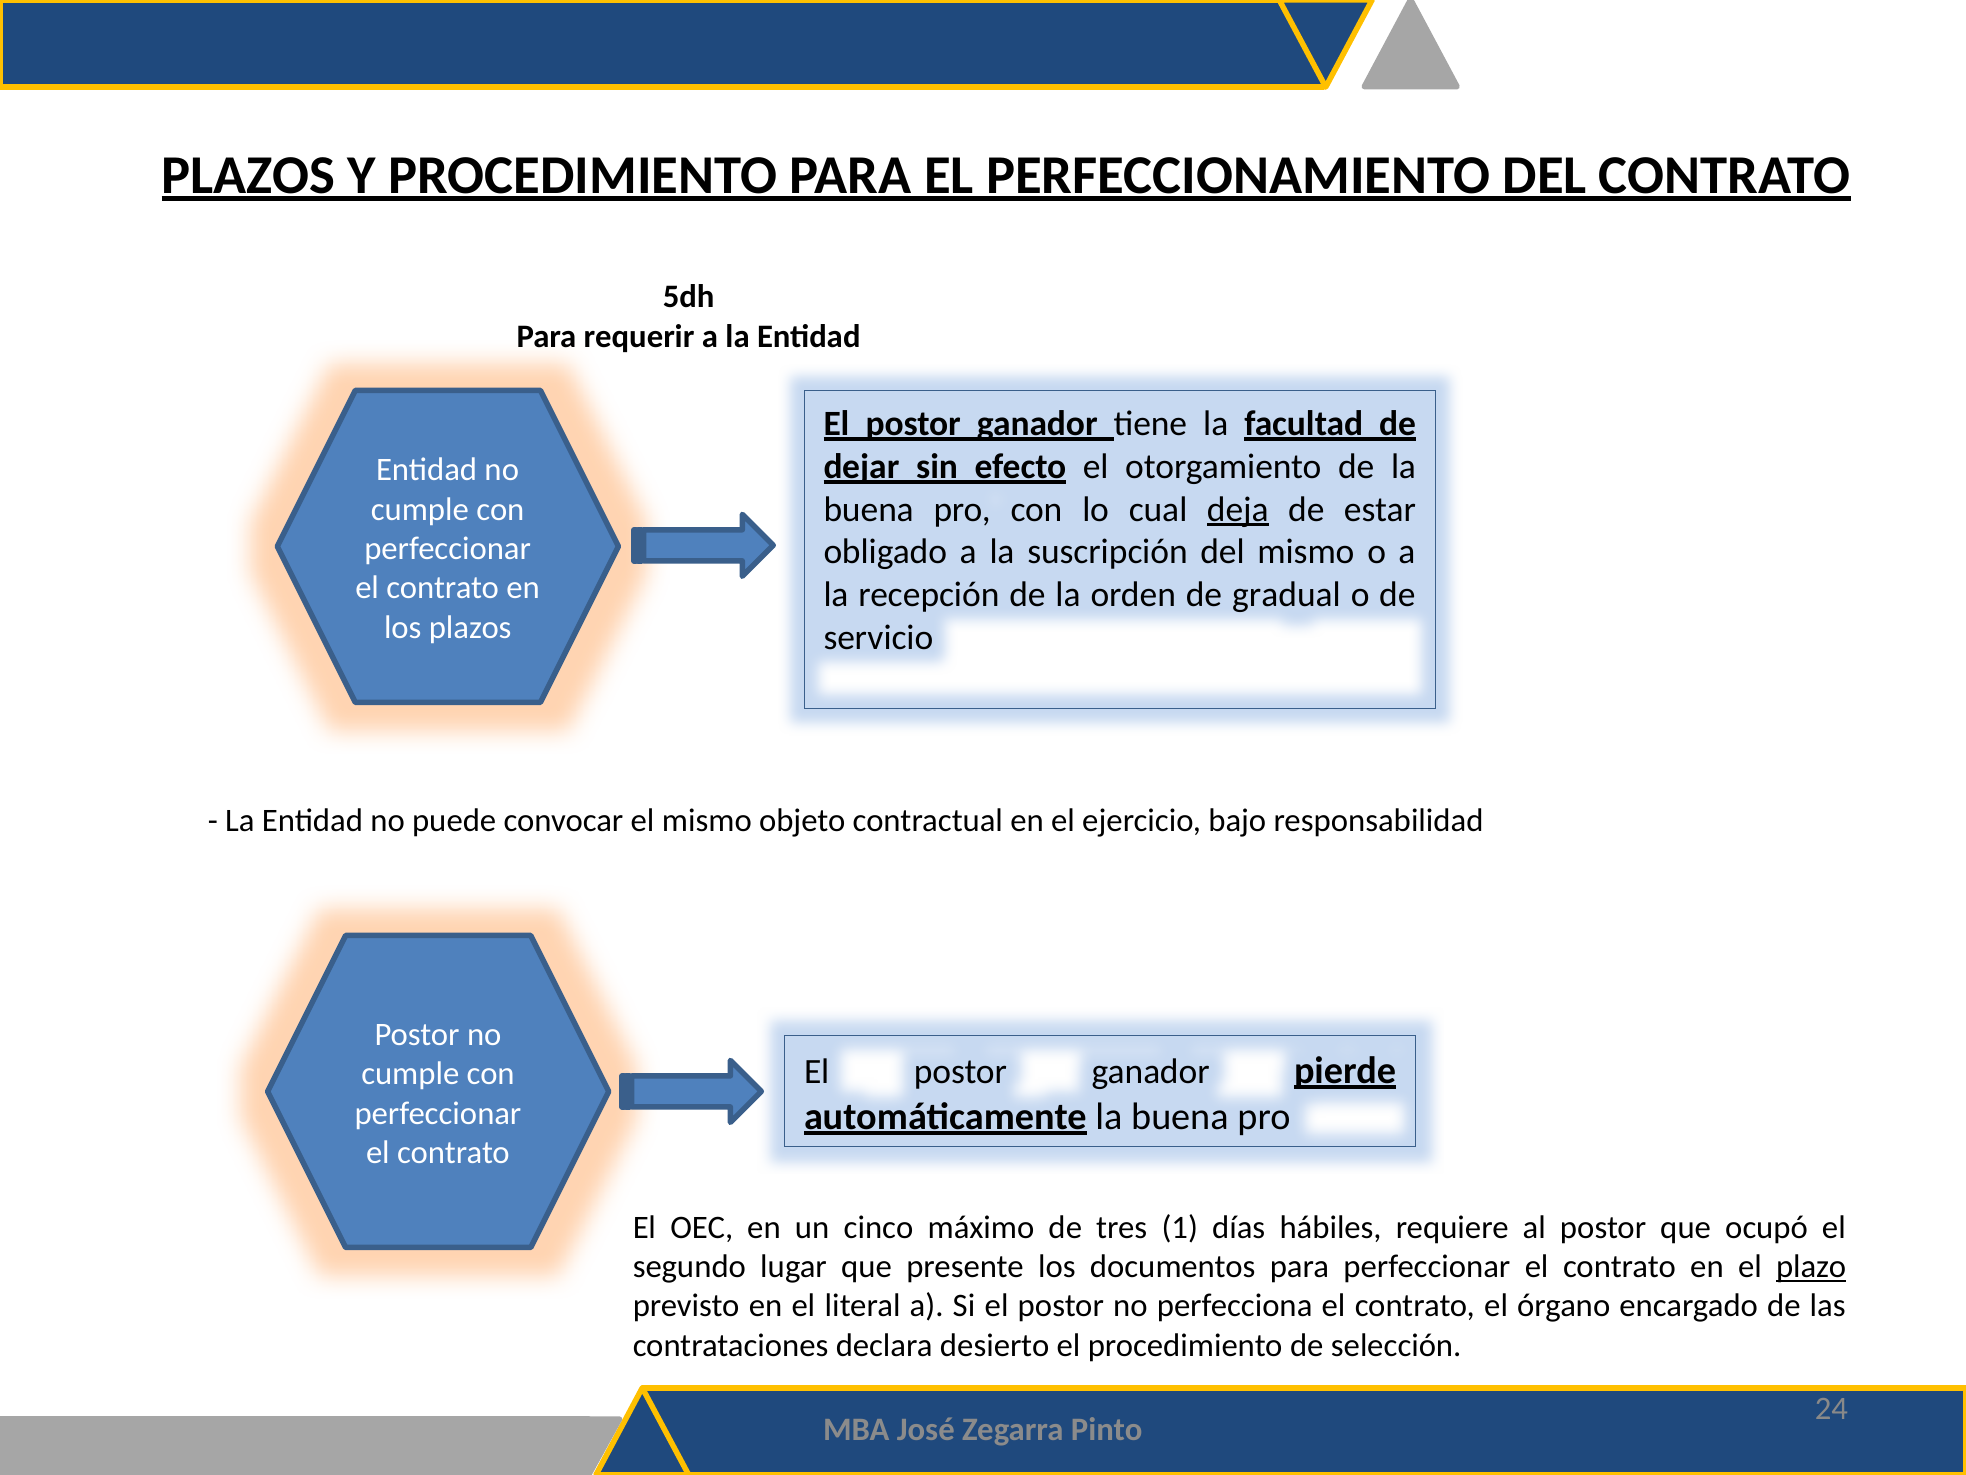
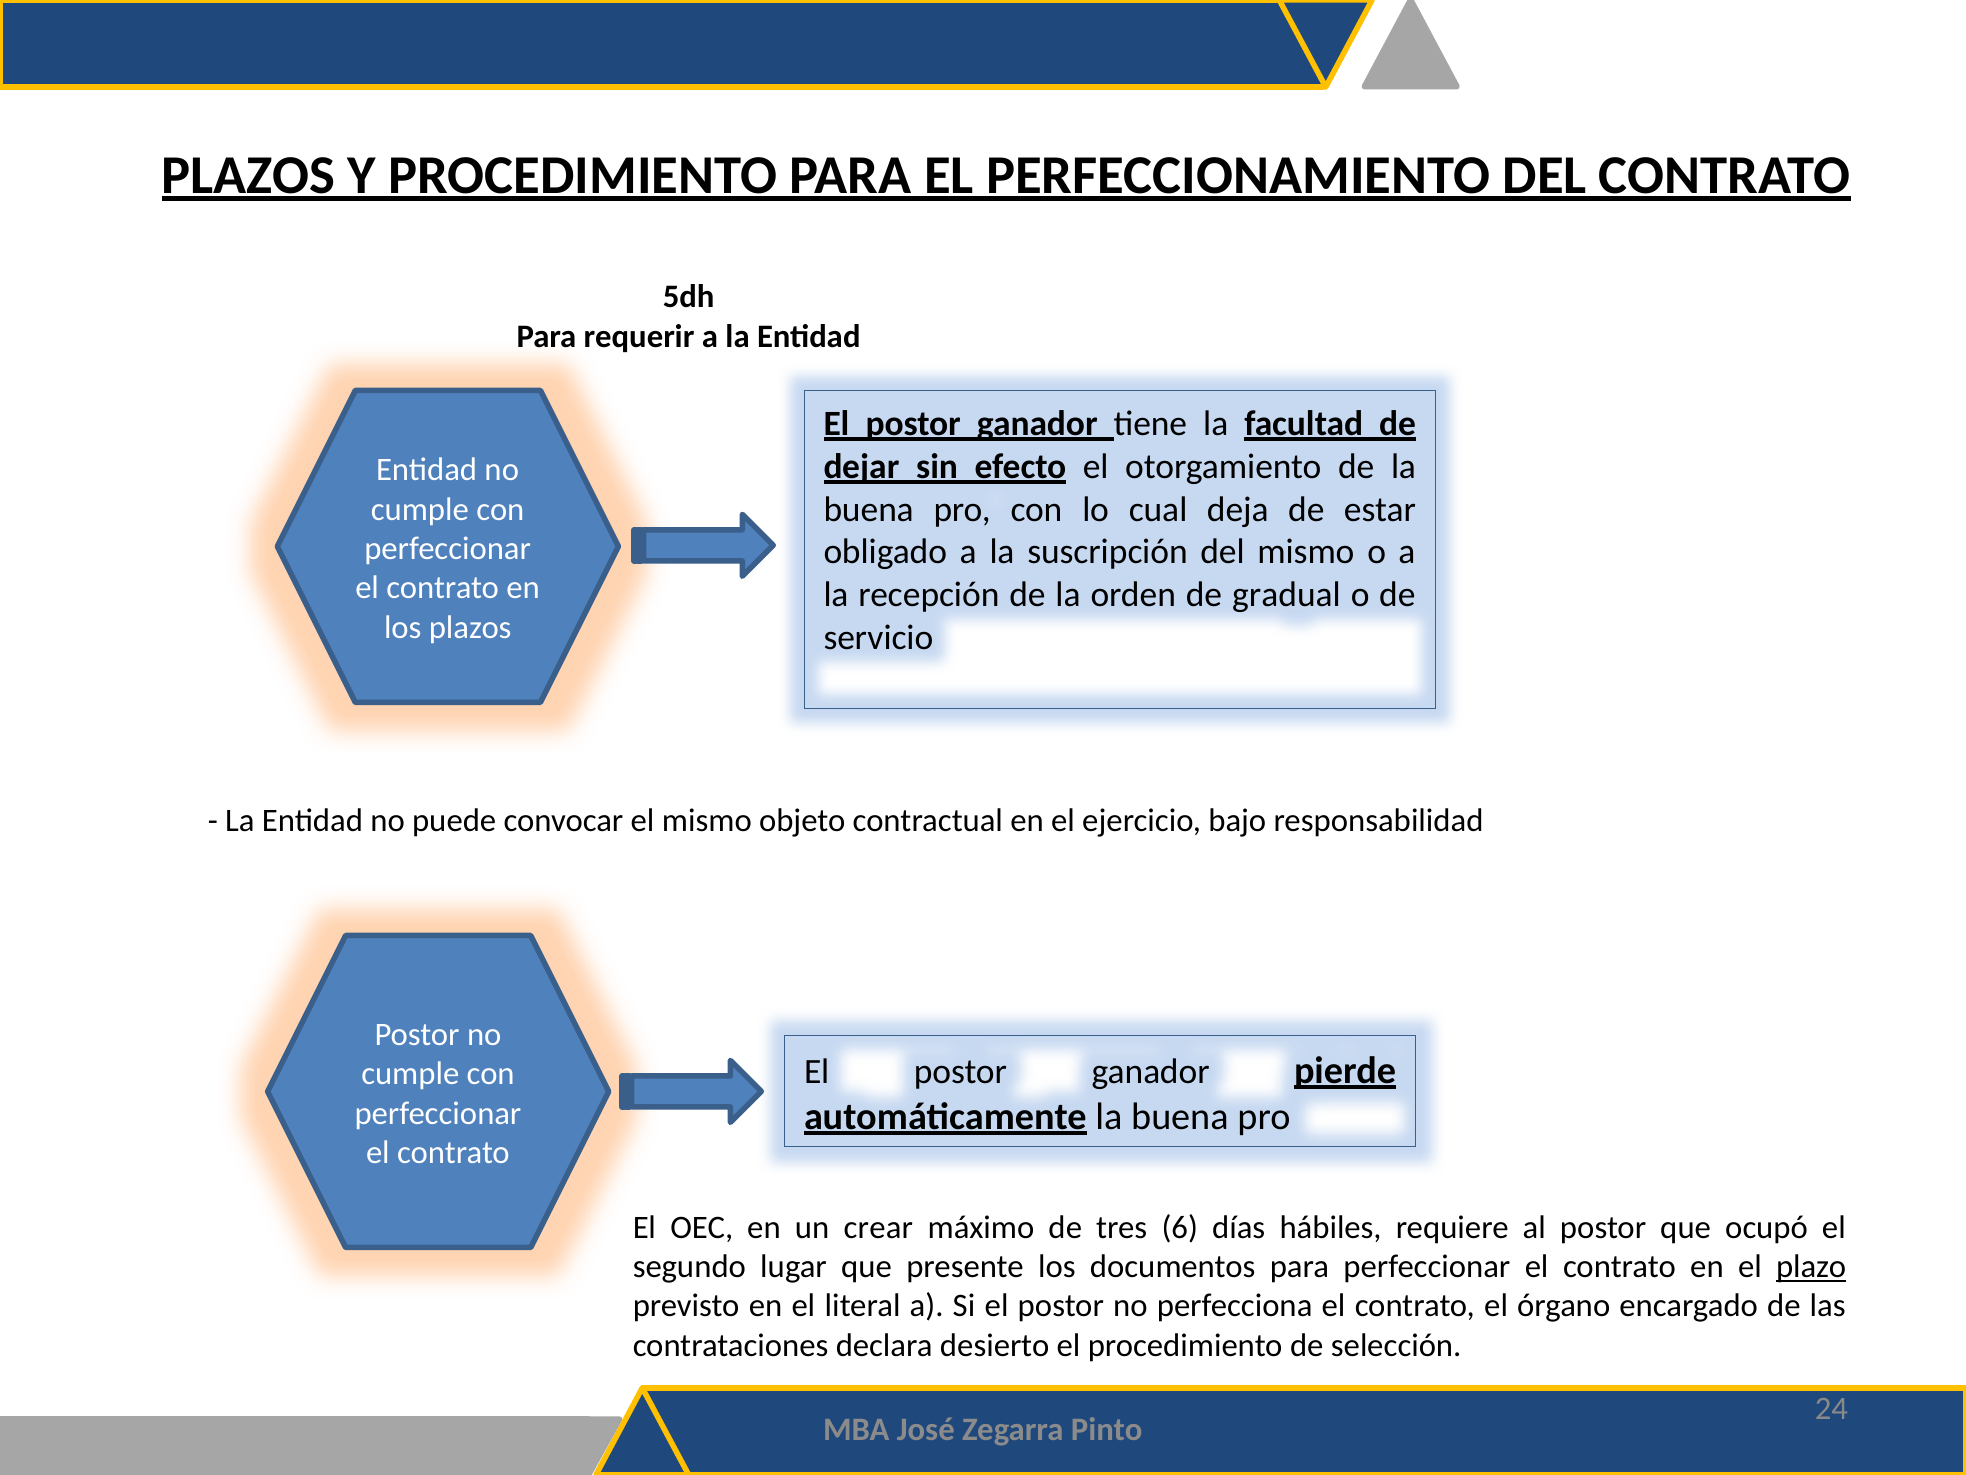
deja underline: present -> none (1238, 509)
cinco: cinco -> crear (878, 1227)
1: 1 -> 6 (1180, 1227)
